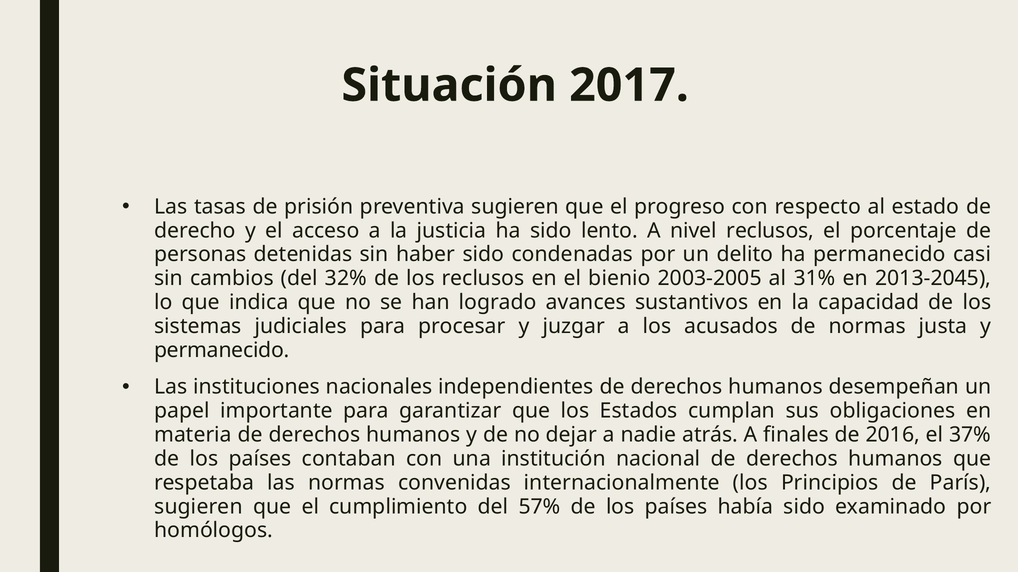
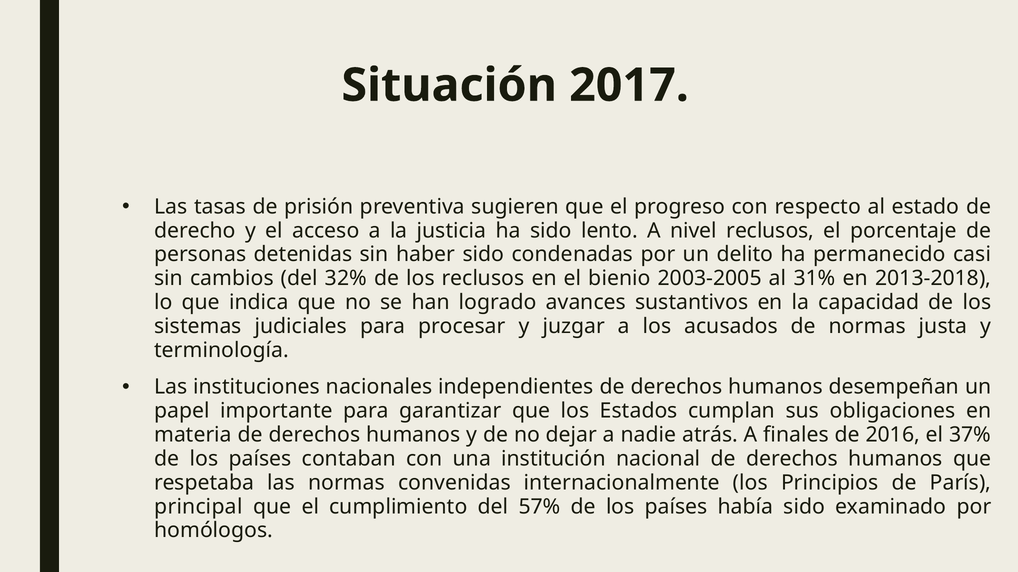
2013-2045: 2013-2045 -> 2013-2018 (933, 279)
permanecido: permanecido -> terminología (222, 351)
sugieren: sugieren -> principal (198, 507)
